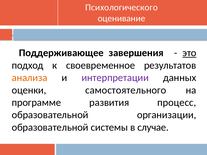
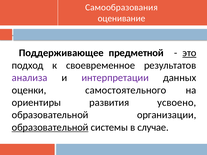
Психологического: Психологического -> Самообразования (122, 7)
завершения: завершения -> предметной (136, 53)
анализа colour: orange -> purple (30, 78)
программе: программе -> ориентиры (36, 103)
процесс: процесс -> усвоено (177, 103)
образовательной underline: none -> present (50, 128)
